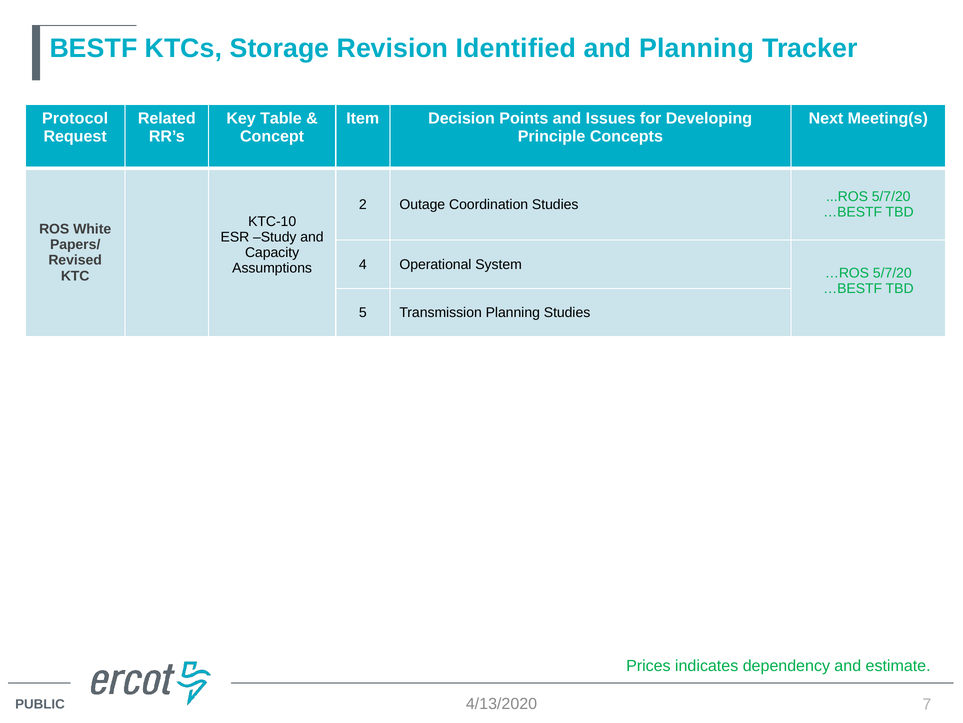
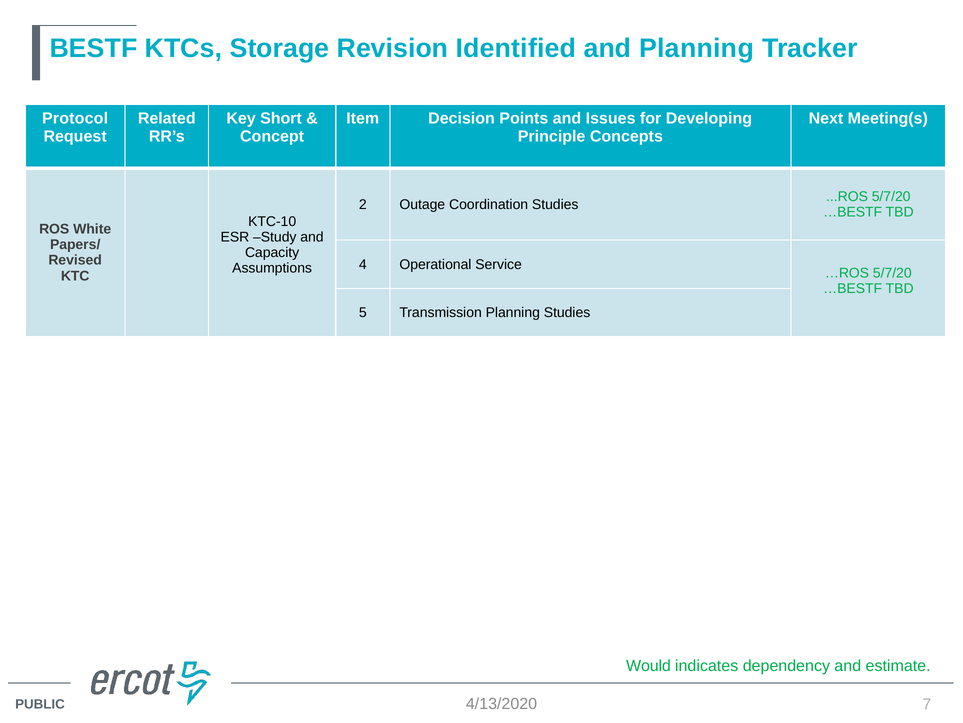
Table: Table -> Short (281, 118)
System: System -> Service (499, 264)
Prices: Prices -> Would (648, 665)
